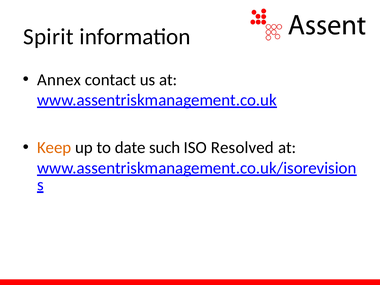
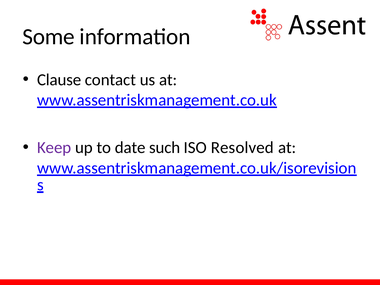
Spirit: Spirit -> Some (49, 37)
Annex: Annex -> Clause (59, 80)
Keep colour: orange -> purple (54, 148)
